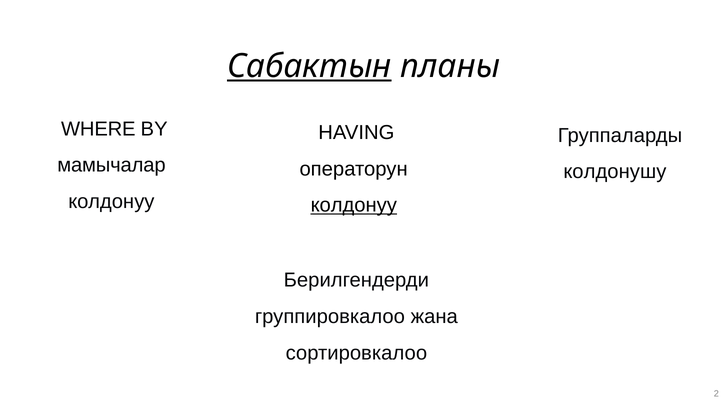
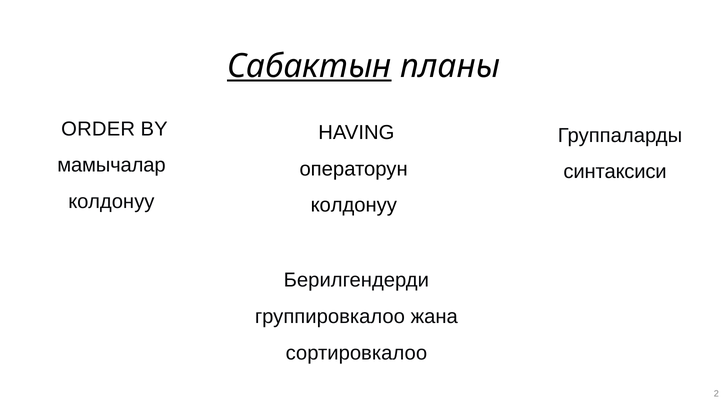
WHERE: WHERE -> ORDER (98, 129)
колдонушу: колдонушу -> синтаксиси (615, 172)
колдонуу underline: present -> none (354, 205)
